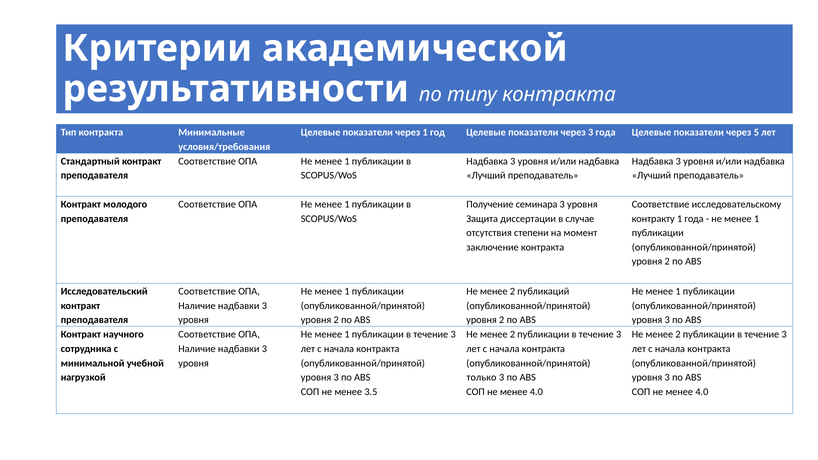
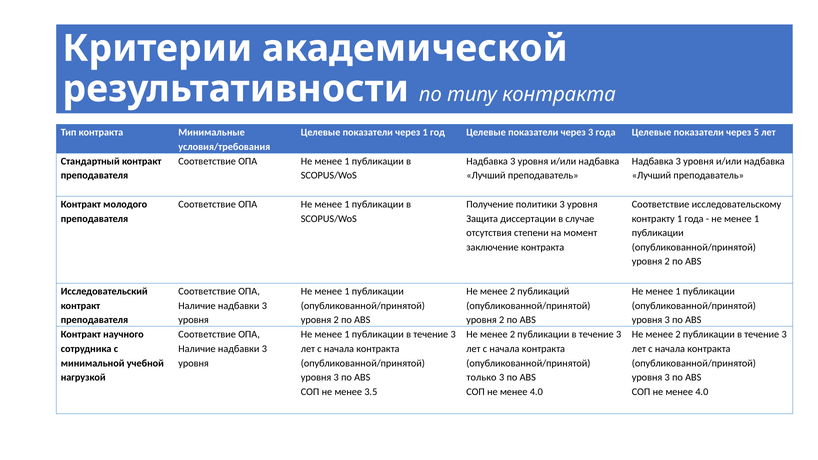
семинара: семинара -> политики (537, 204)
